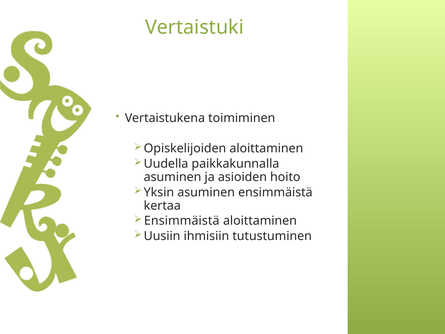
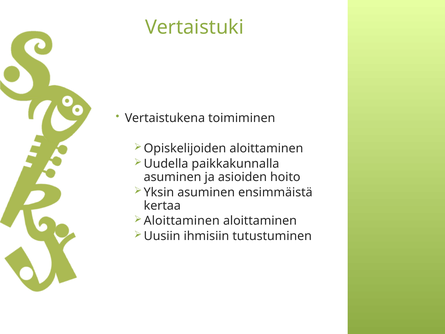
Ensimmäistä: Ensimmäistä -> Aloittaminen (182, 221)
